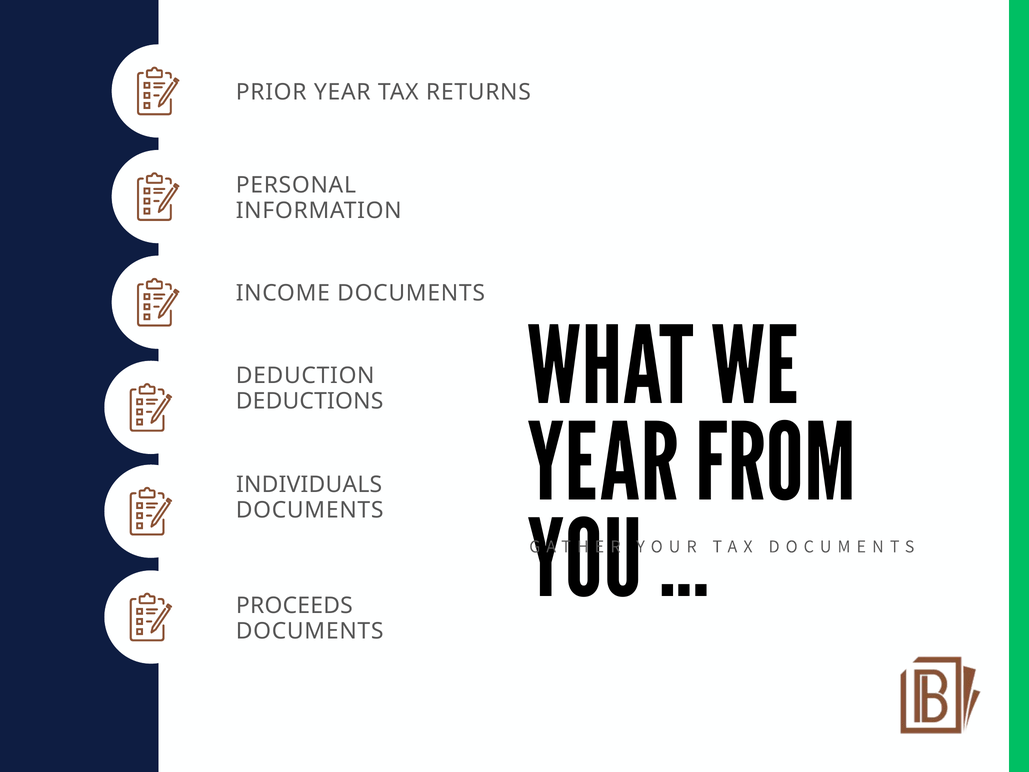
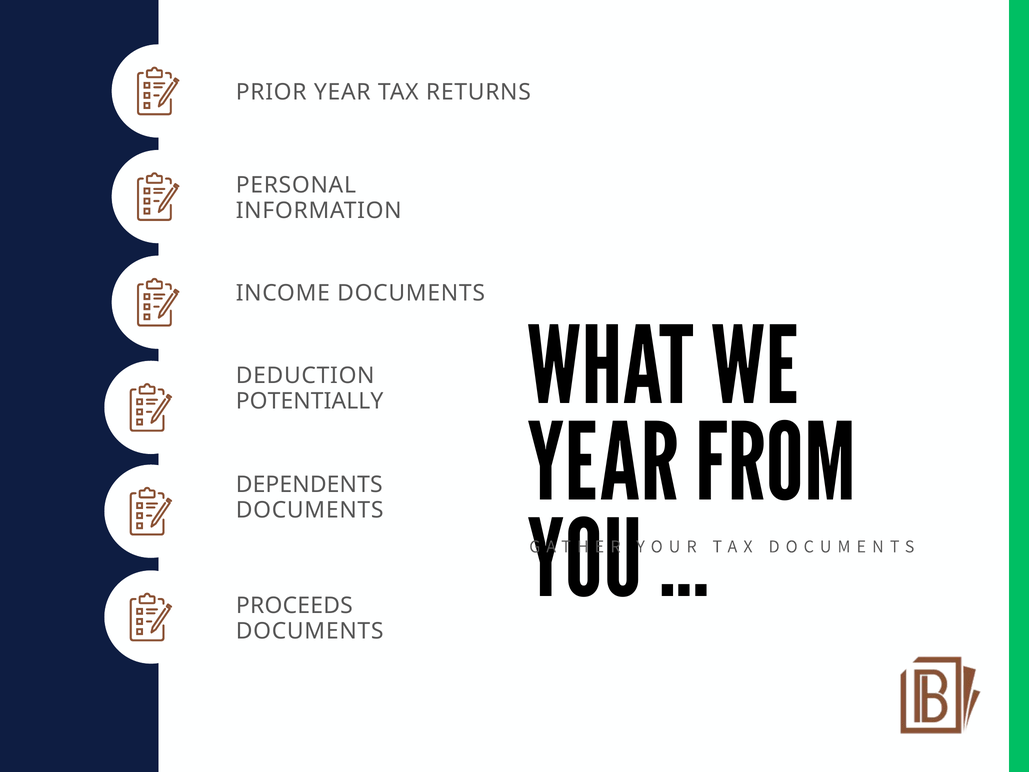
DEDUCTIONS: DEDUCTIONS -> POTENTIALLY (310, 401)
INDIVIDUALS: INDIVIDUALS -> DEPENDENTS (309, 485)
